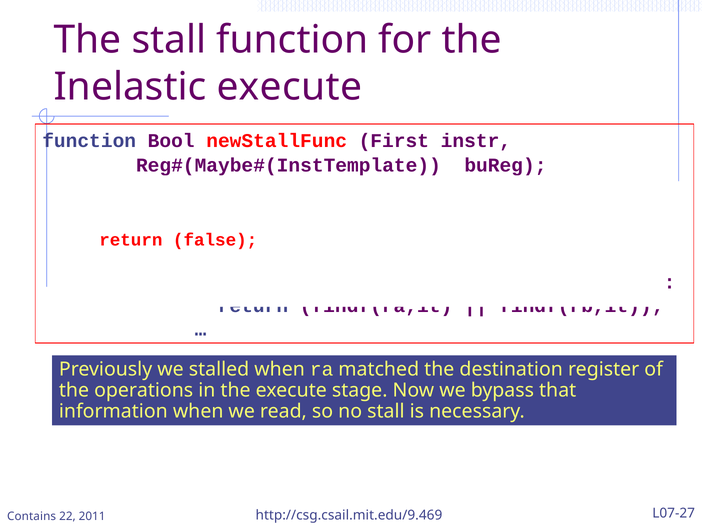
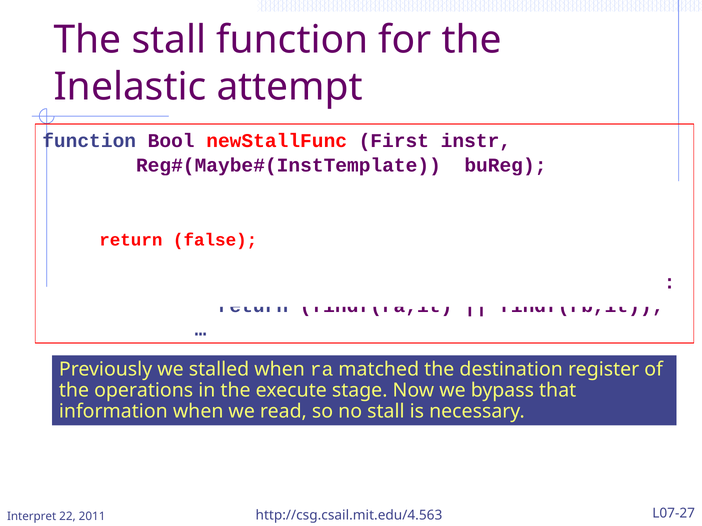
Inelastic execute: execute -> attempt (290, 87)
http://csg.csail.mit.edu/9.469: http://csg.csail.mit.edu/9.469 -> http://csg.csail.mit.edu/4.563 (349, 516)
Contains: Contains -> Interpret (32, 517)
